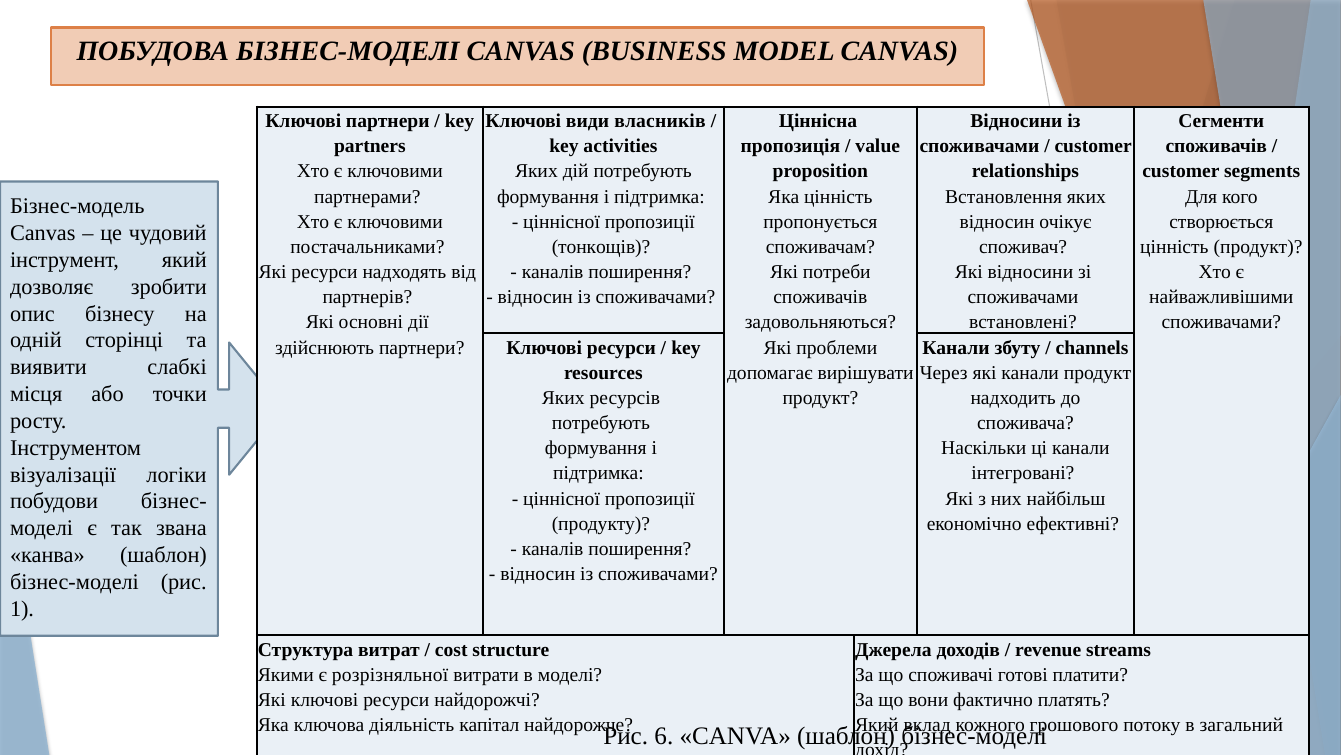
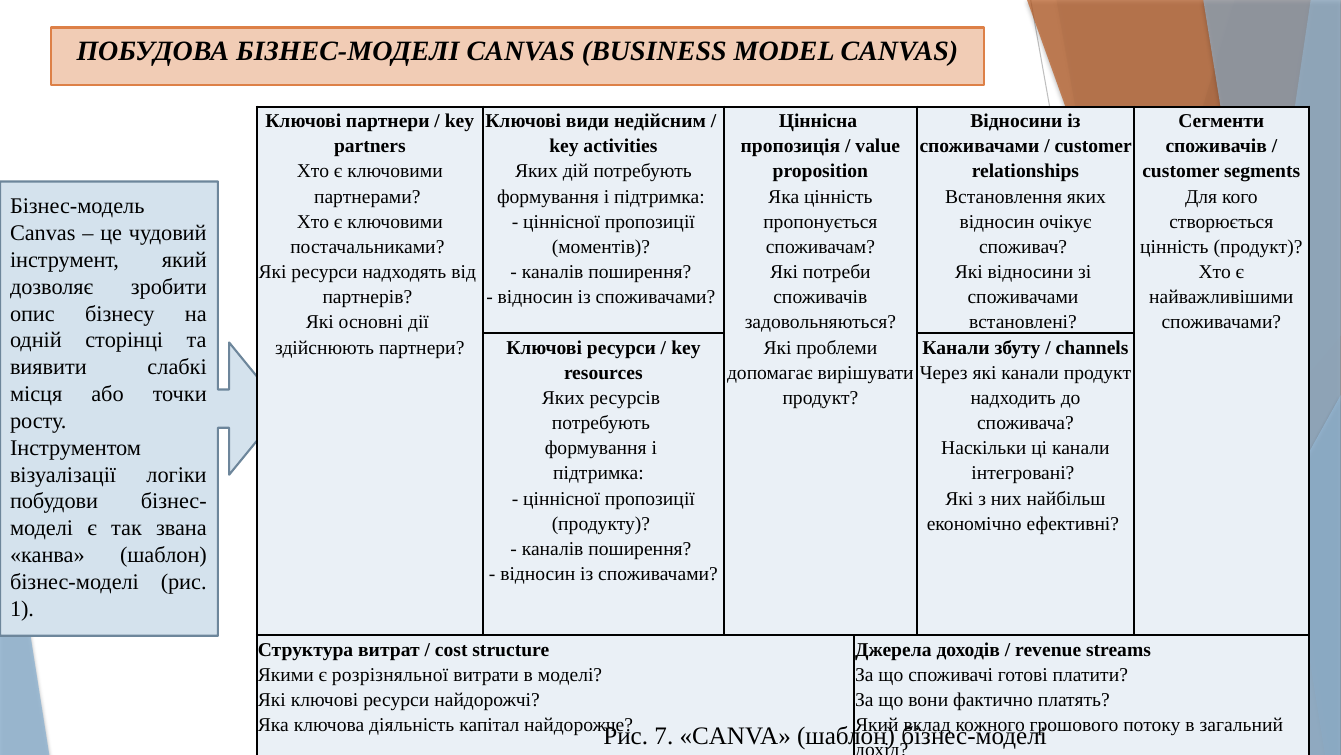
власників: власників -> недійсним (660, 121)
тонкощів: тонкощів -> моментів (601, 247)
6: 6 -> 7 (664, 735)
